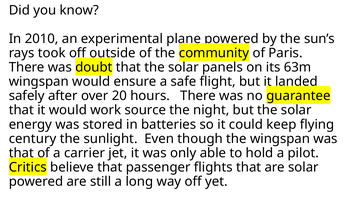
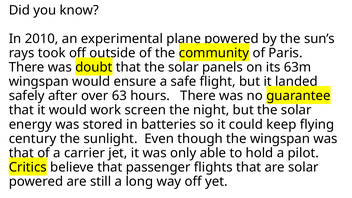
20: 20 -> 63 (119, 96)
source: source -> screen (145, 110)
